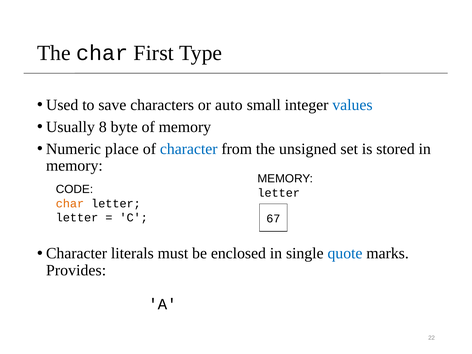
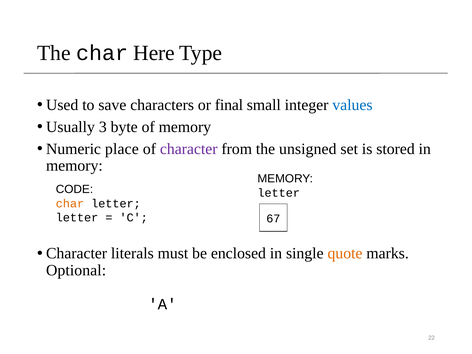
First: First -> Here (154, 53)
auto: auto -> final (229, 105)
8: 8 -> 3 (103, 127)
character colour: blue -> purple (189, 149)
quote colour: blue -> orange (345, 253)
Provides: Provides -> Optional (76, 270)
